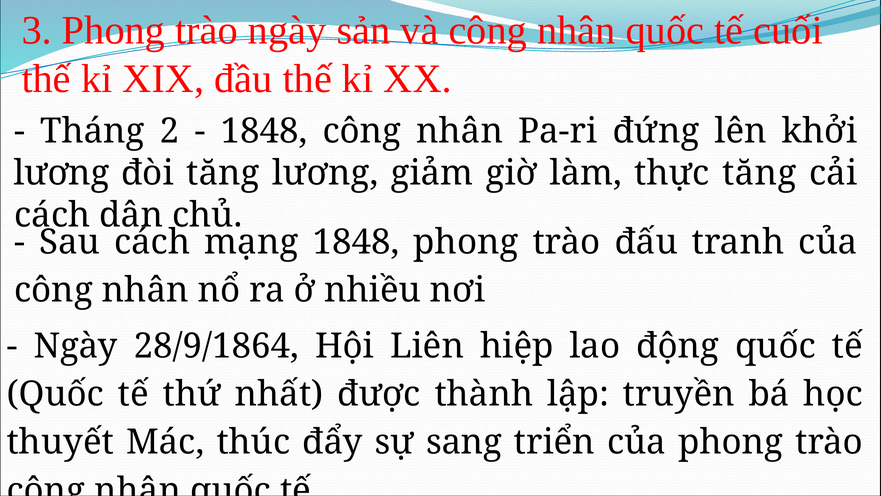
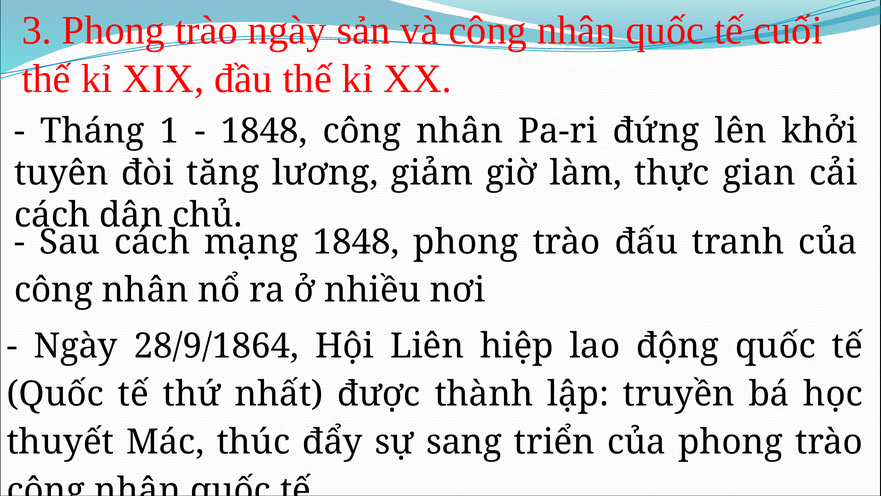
2: 2 -> 1 (170, 131)
lương: lương -> tuyên (62, 173)
thực tăng: tăng -> gian (759, 173)
